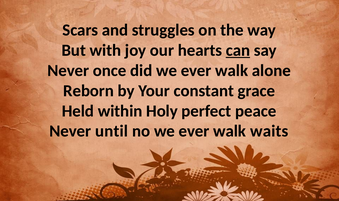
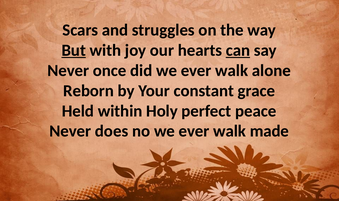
But underline: none -> present (74, 50)
until: until -> does (112, 131)
waits: waits -> made (269, 131)
